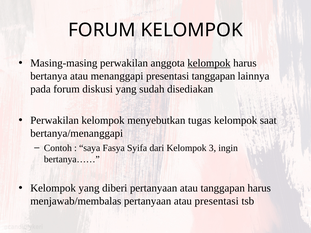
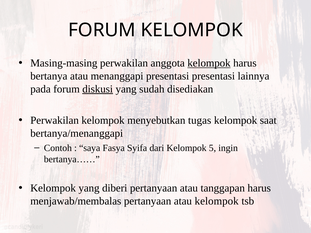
presentasi tanggapan: tanggapan -> presentasi (213, 76)
diskusi underline: none -> present (98, 89)
3: 3 -> 5 (212, 148)
atau presentasi: presentasi -> kelompok (217, 201)
